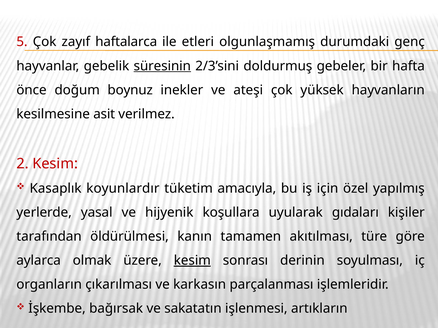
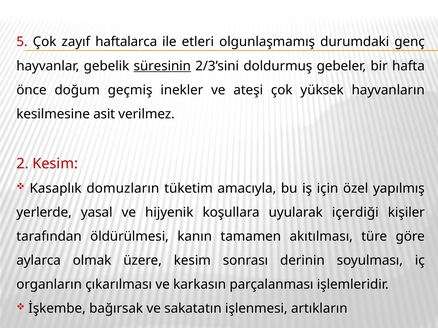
boynuz: boynuz -> geçmiş (130, 90)
koyunlardır: koyunlardır -> domuzların (123, 189)
gıdaları: gıdaları -> içerdiği (355, 213)
kesim underline: present -> none (192, 261)
